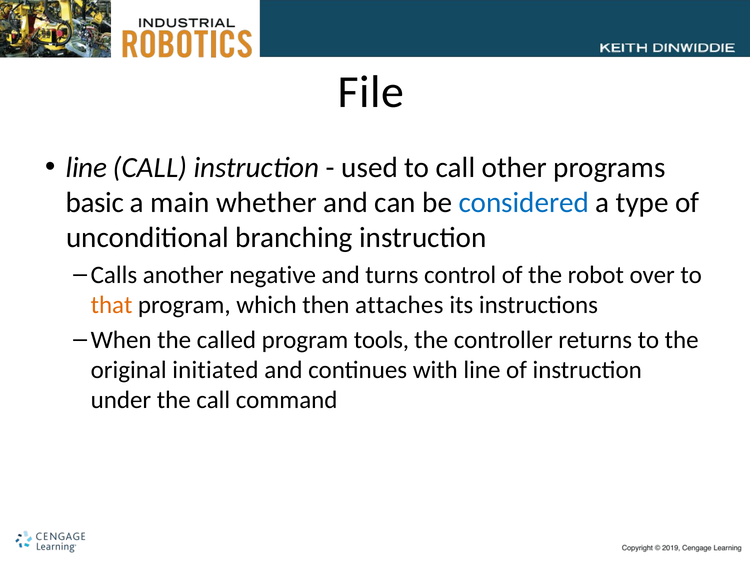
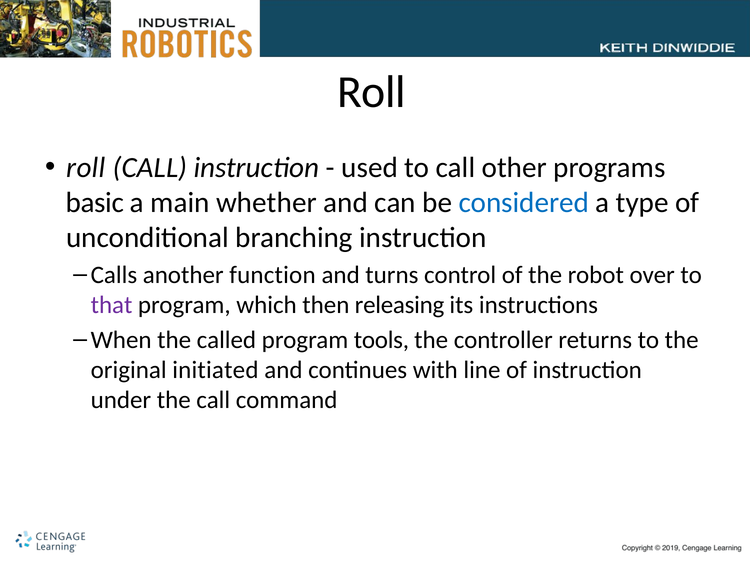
File: File -> Roll (371, 92)
line: line -> roll (86, 168)
negative: negative -> function (272, 275)
that colour: orange -> purple (112, 305)
attaches: attaches -> releasing (400, 305)
